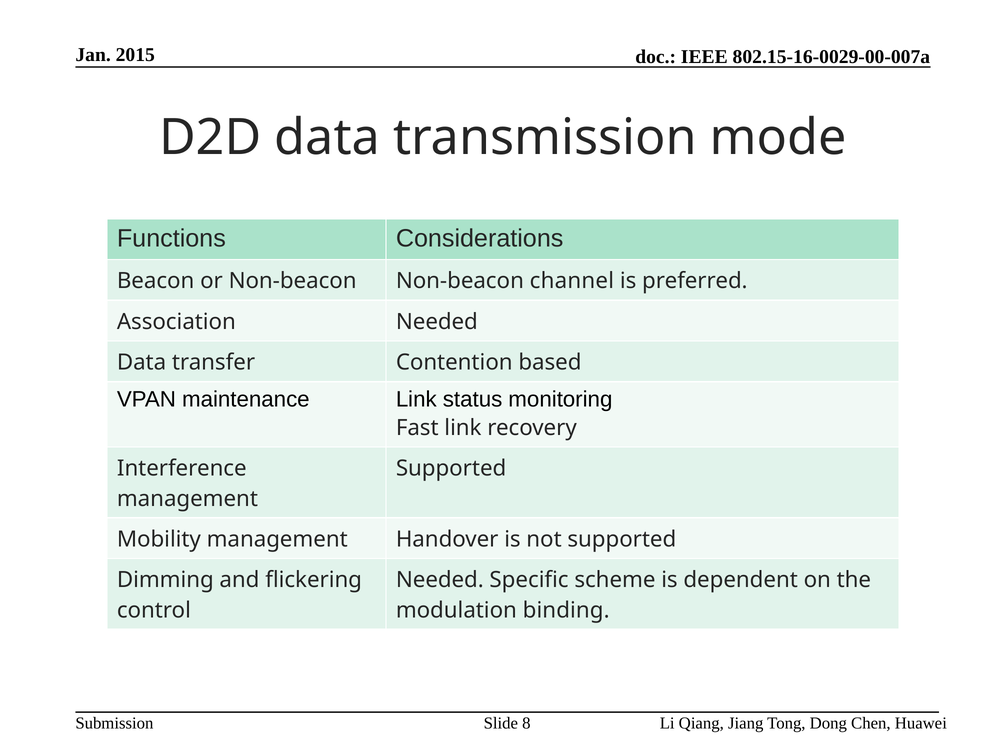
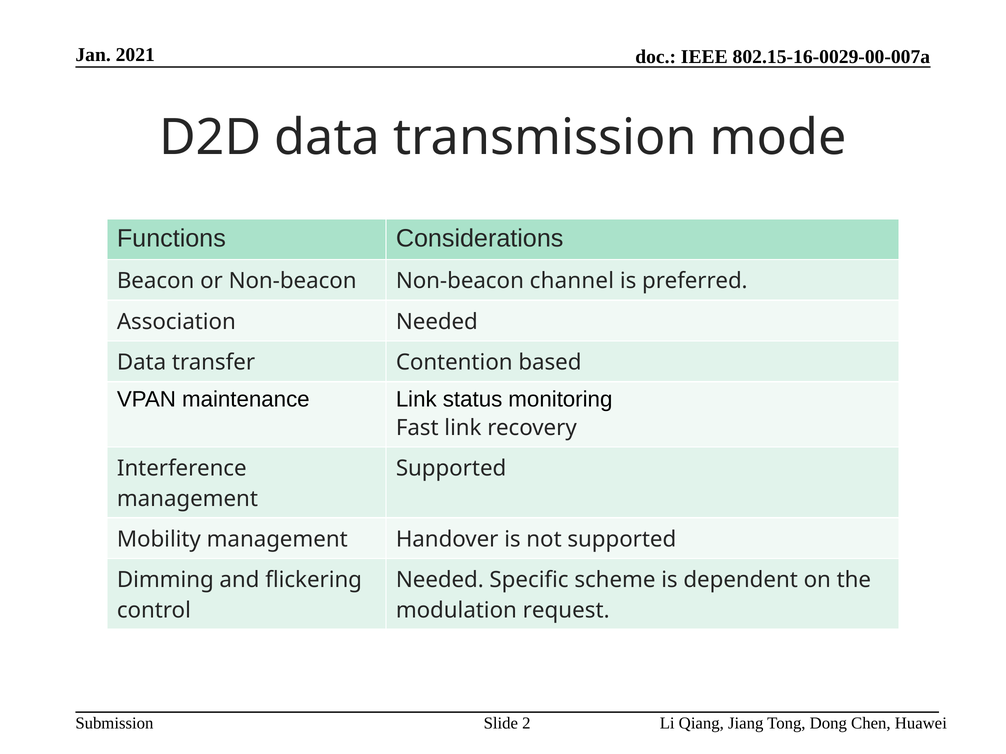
2015: 2015 -> 2021 (135, 55)
binding: binding -> request (566, 611)
8: 8 -> 2 (526, 724)
